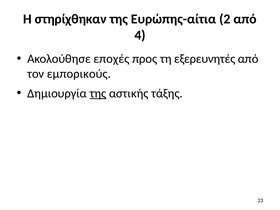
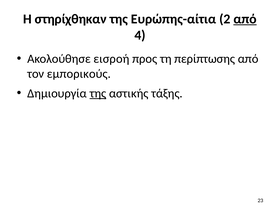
από underline: none -> present (245, 19)
εποχές: εποχές -> εισροή (111, 59)
εξερευνητές: εξερευνητές -> περίπτωσης (205, 59)
